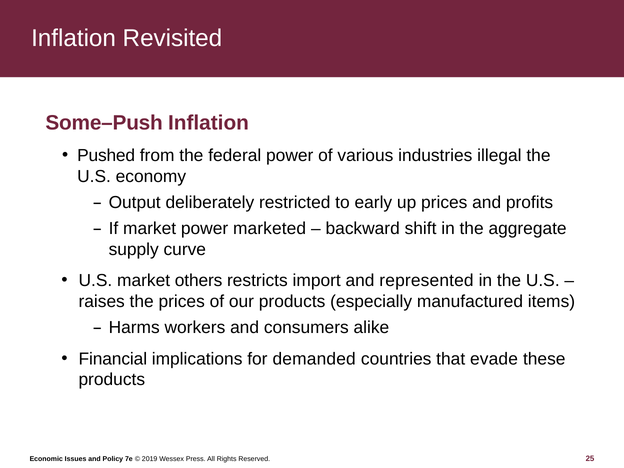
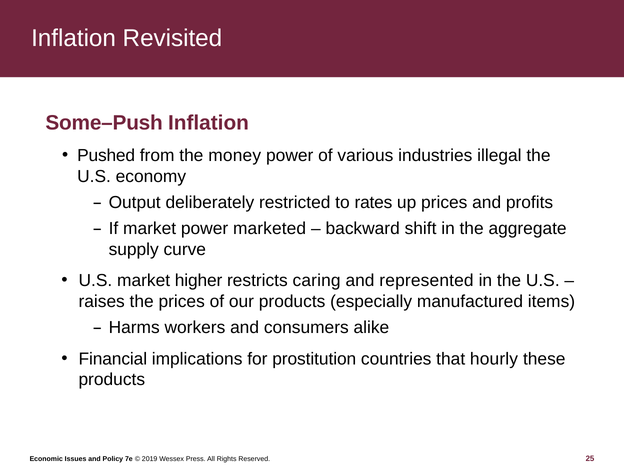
federal: federal -> money (235, 156)
early: early -> rates (373, 203)
others: others -> higher (199, 281)
import: import -> caring (317, 281)
demanded: demanded -> prostitution (314, 359)
evade: evade -> hourly (494, 359)
